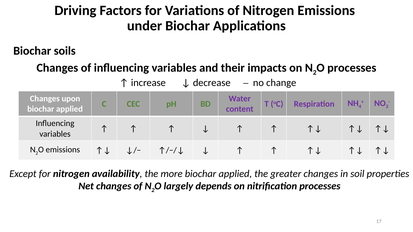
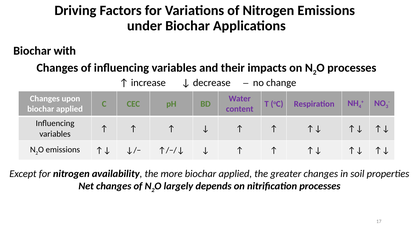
soils: soils -> with (65, 51)
